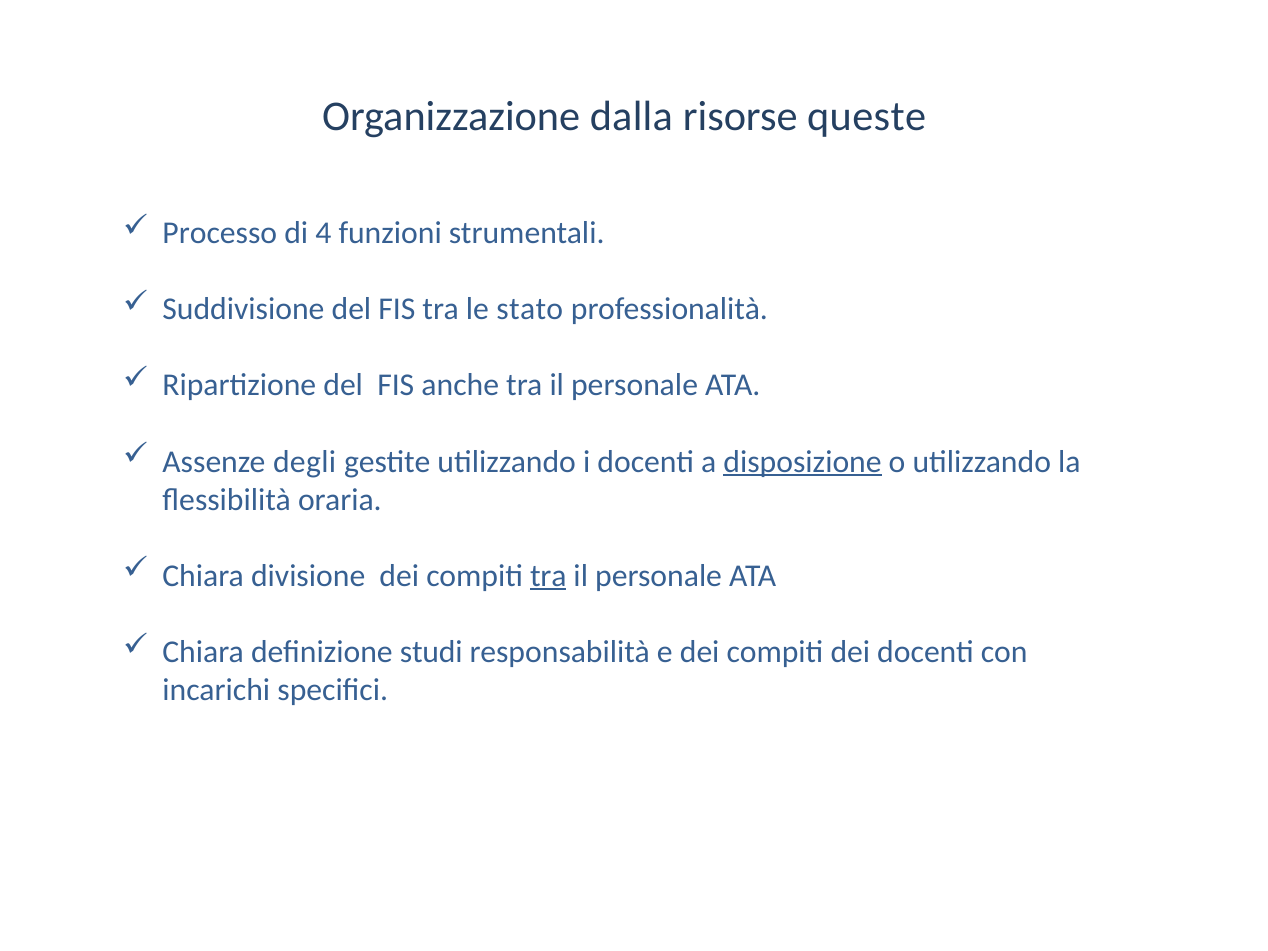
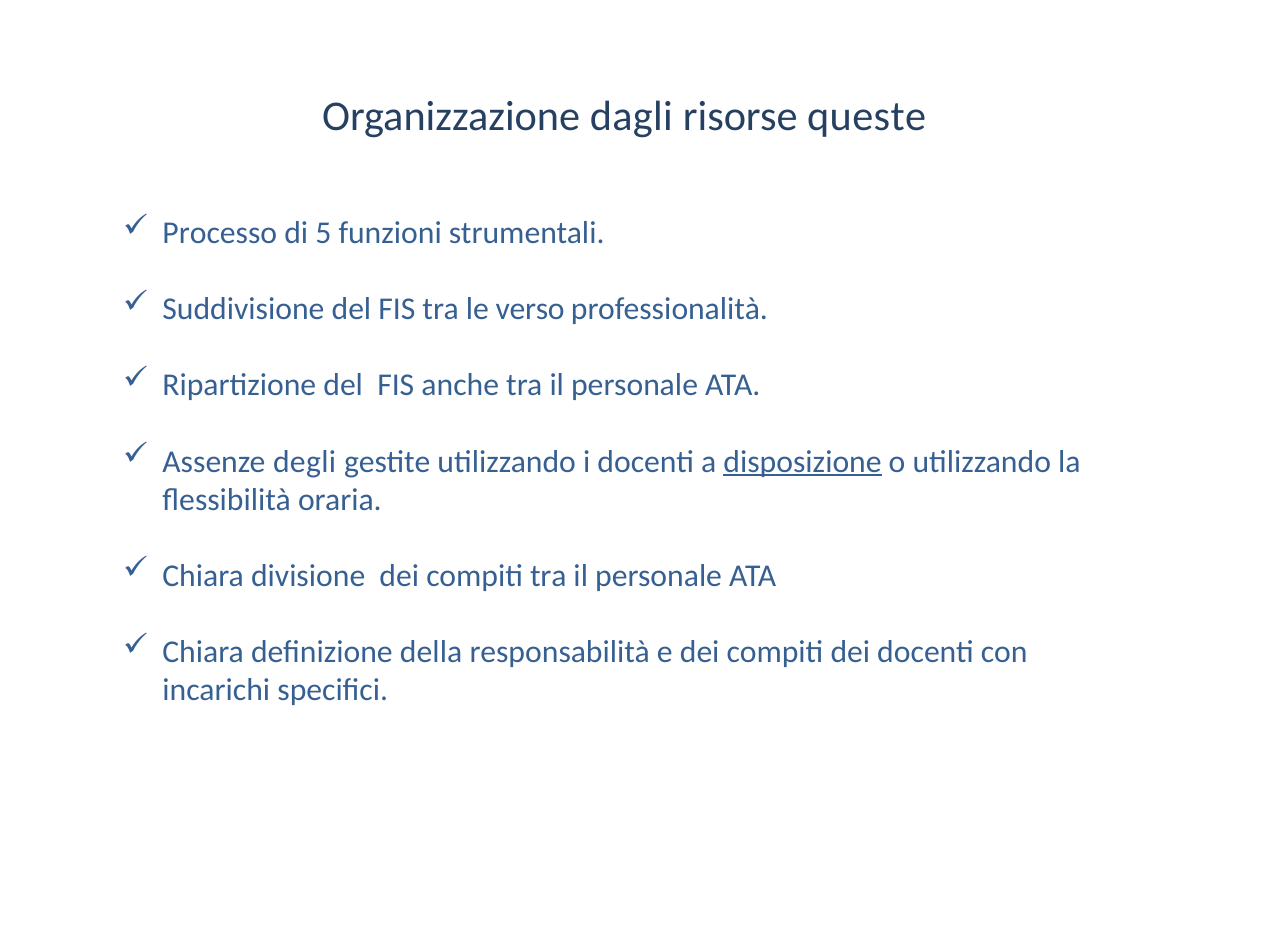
dalla: dalla -> dagli (631, 116)
4: 4 -> 5 (323, 233)
stato: stato -> verso (530, 309)
tra underline: present -> none (548, 576)
studi: studi -> della (431, 652)
